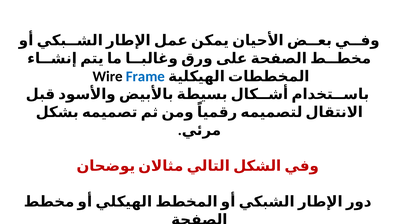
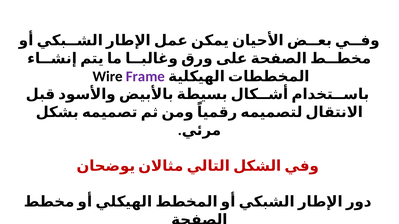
Frame colour: blue -> purple (145, 77)
